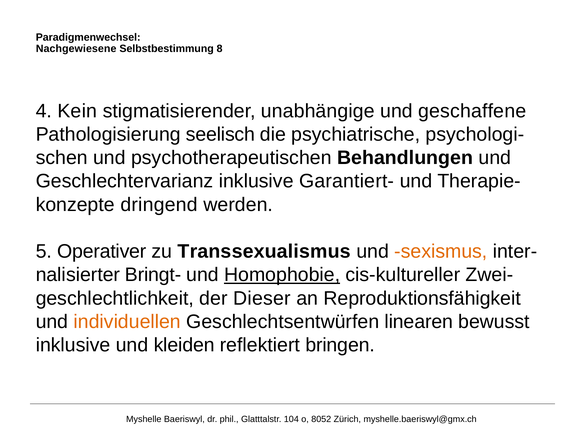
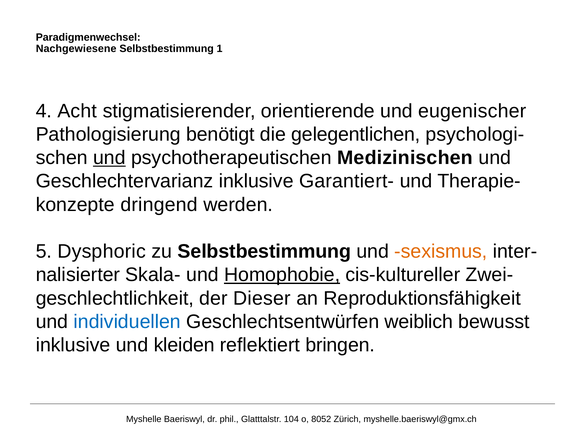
8: 8 -> 1 (220, 49)
Kein: Kein -> Acht (77, 111)
unabhängige: unabhängige -> orientierende (318, 111)
geschaffene: geschaffene -> eugenischer (472, 111)
seelisch: seelisch -> benötigt (220, 134)
psychiatrische: psychiatrische -> gelegentlichen (356, 134)
und underline: none -> present (109, 158)
Behandlungen: Behandlungen -> Medizinischen (405, 158)
Operativer: Operativer -> Dysphoric (102, 251)
zu Transsexualismus: Transsexualismus -> Selbstbestimmung (264, 251)
Bringt-: Bringt- -> Skala- (153, 275)
individuellen colour: orange -> blue (127, 322)
linearen: linearen -> weiblich (419, 322)
